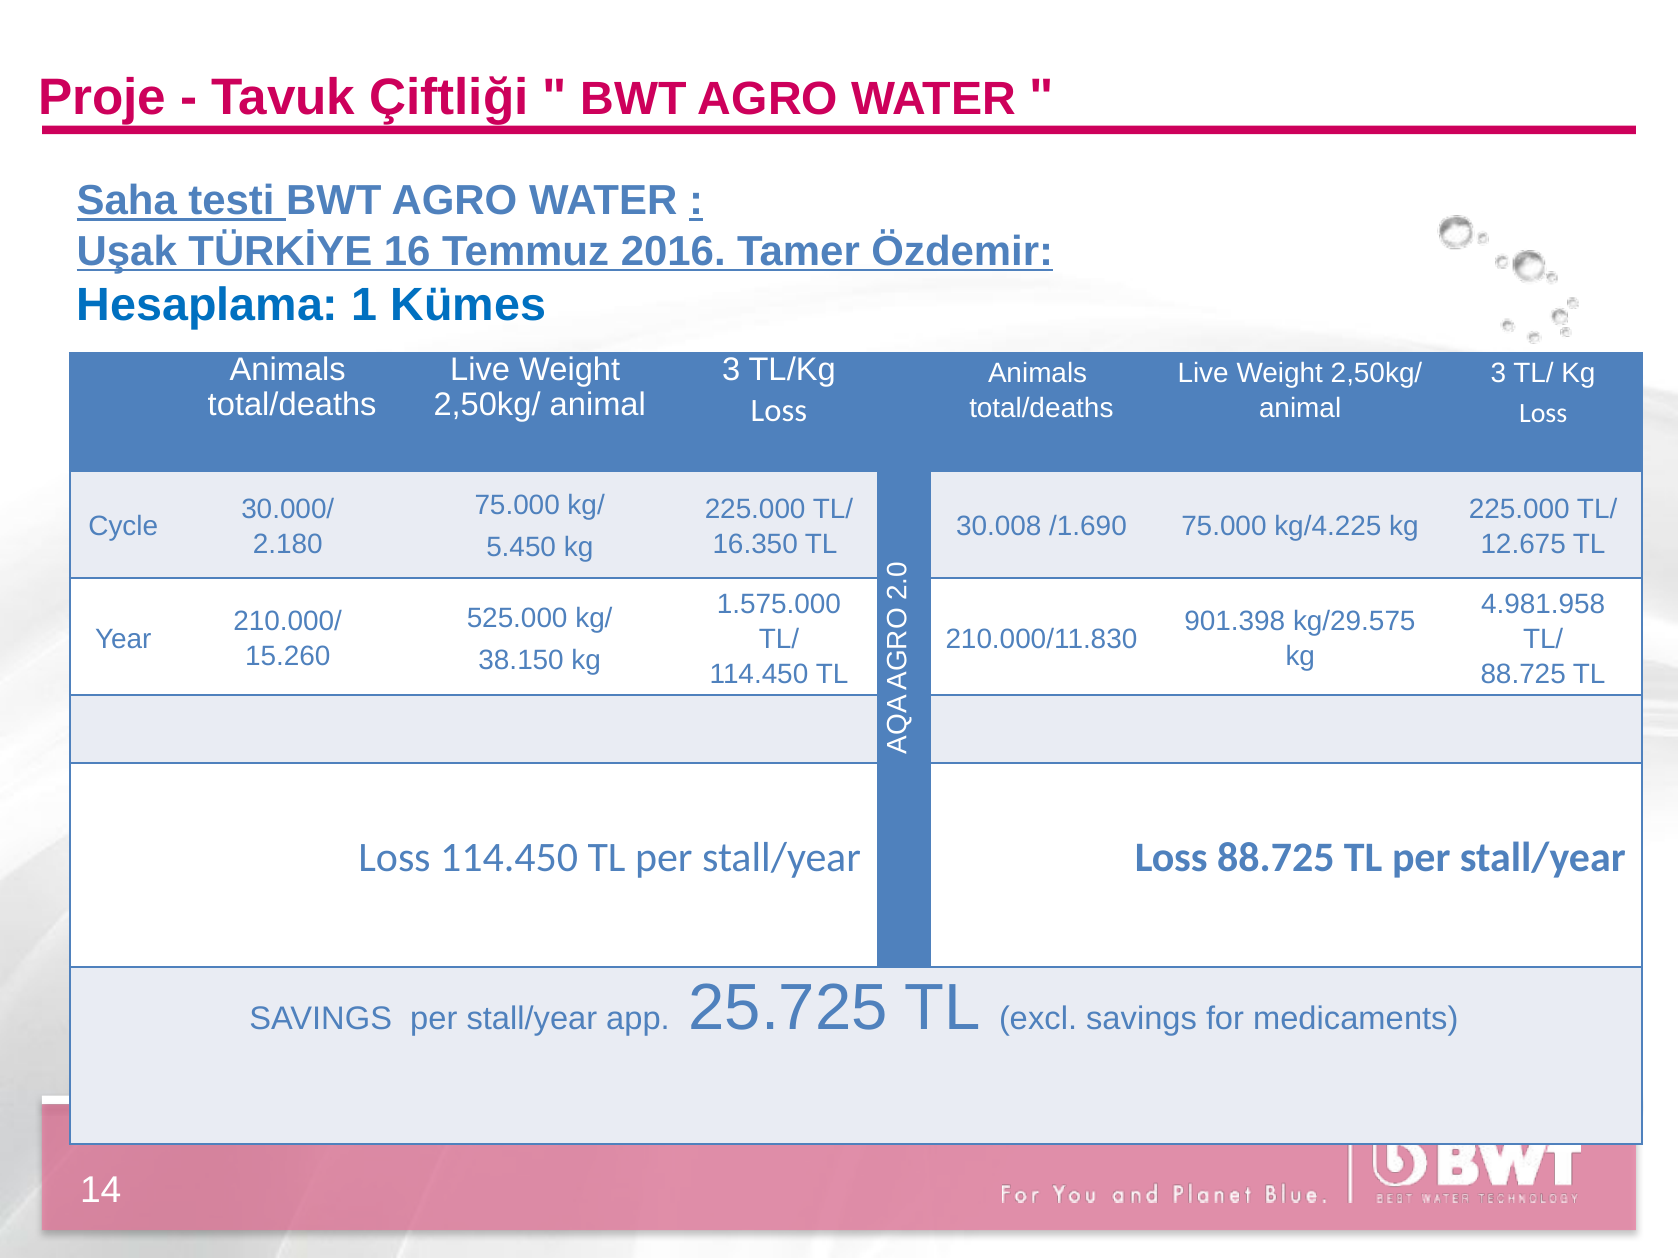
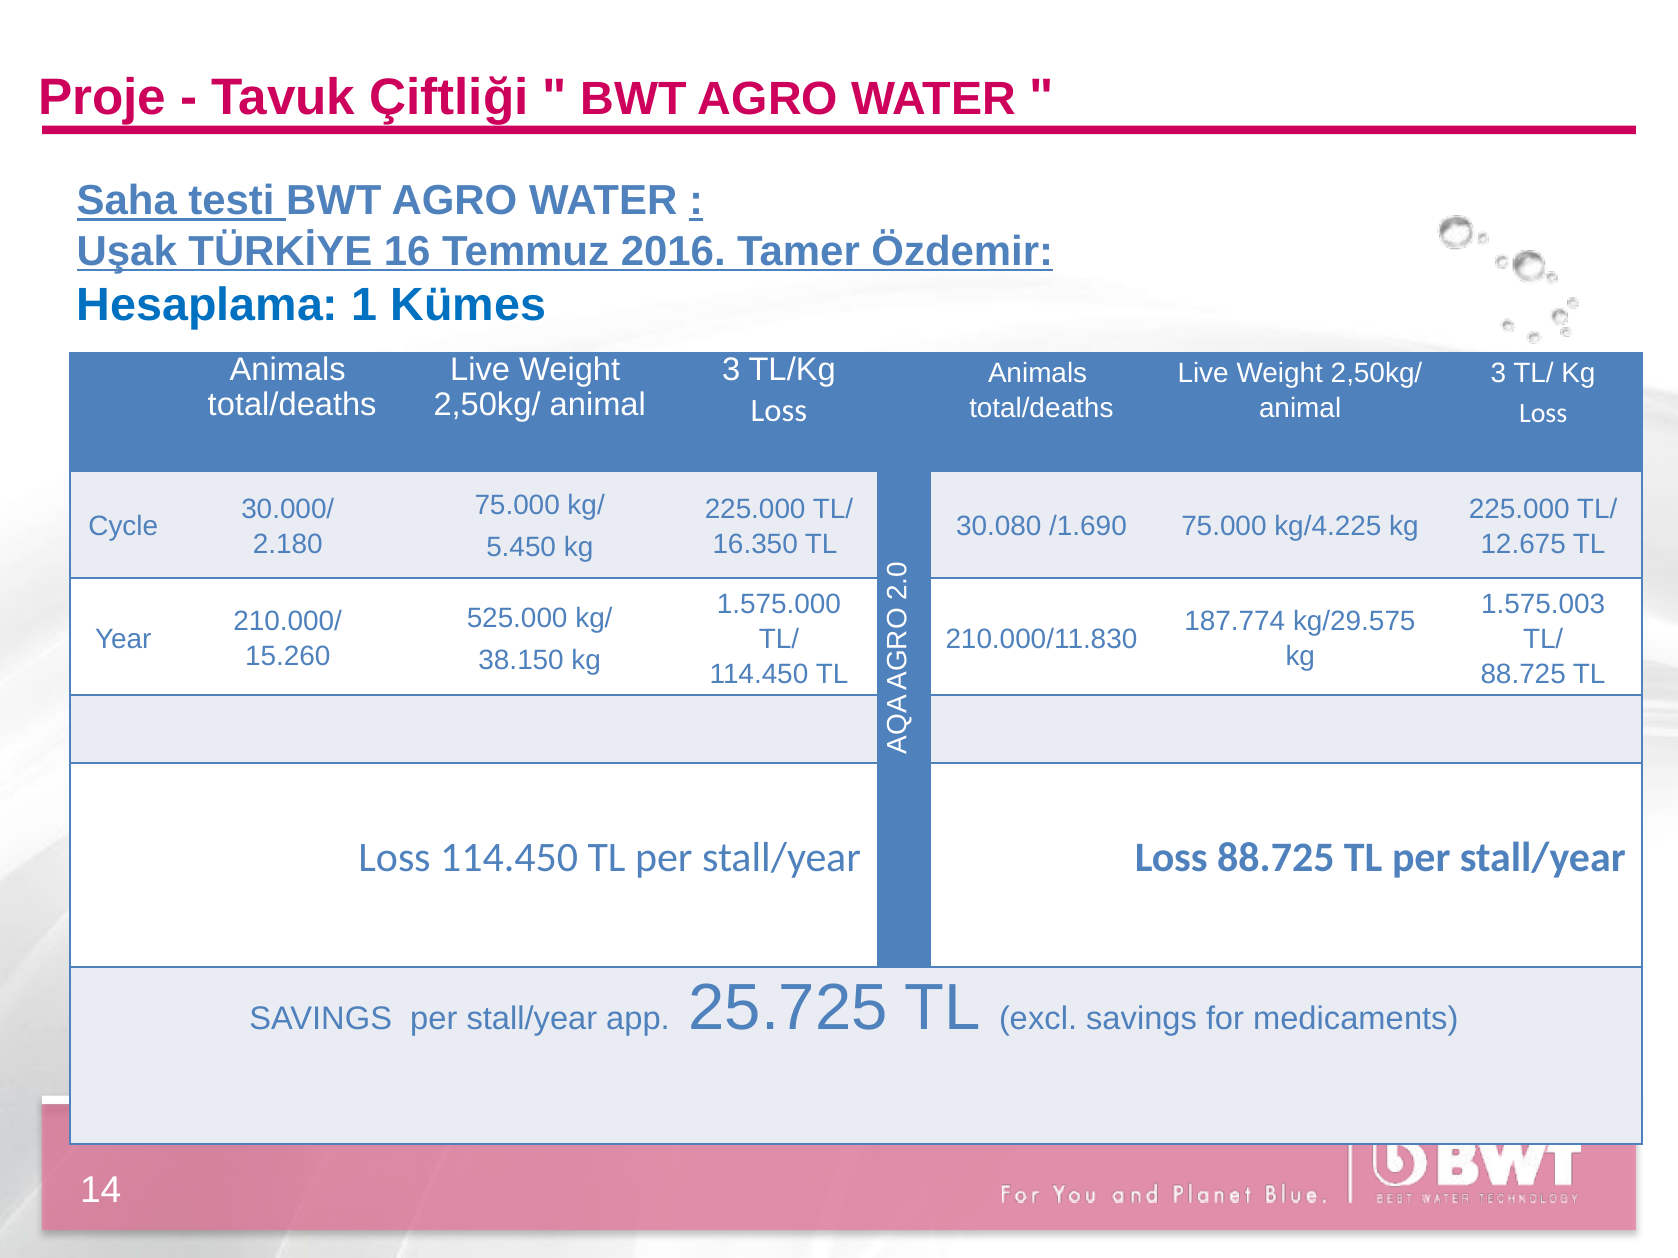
30.008: 30.008 -> 30.080 (999, 527)
4.981.958: 4.981.958 -> 1.575.003 (1543, 604)
901.398: 901.398 -> 187.774 (1235, 622)
